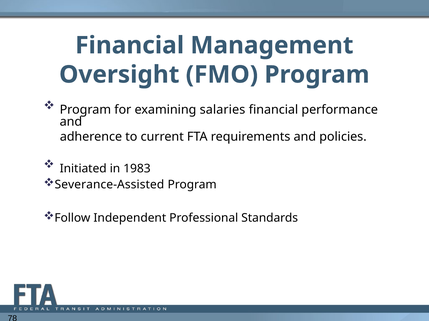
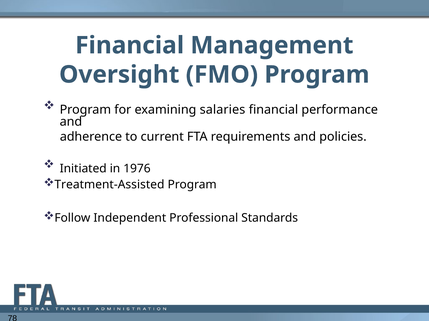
1983: 1983 -> 1976 (137, 169)
Severance-Assisted: Severance-Assisted -> Treatment-Assisted (109, 185)
